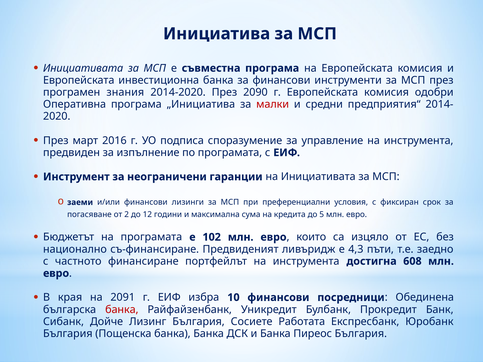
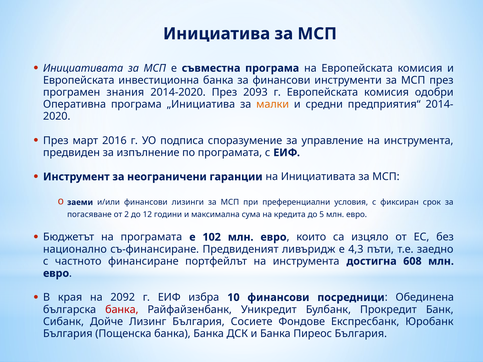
2090: 2090 -> 2093 (255, 92)
малки colour: red -> orange (273, 104)
2091: 2091 -> 2092 (123, 298)
Работата: Работата -> Фондoве (302, 322)
